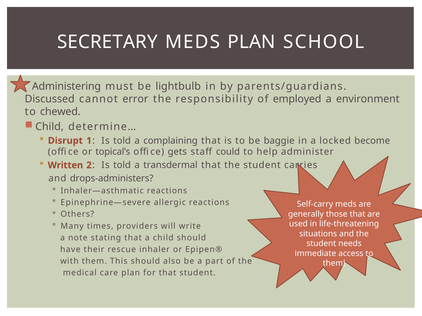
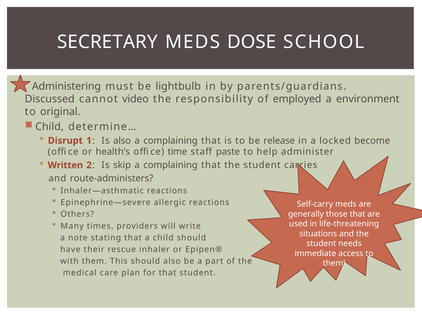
MEDS PLAN: PLAN -> DOSE (252, 42)
error: error -> video (135, 99)
chewed: chewed -> original (60, 112)
1 Is told: told -> also (122, 141)
baggie: baggie -> release (279, 141)
topical’s: topical’s -> health’s (113, 152)
gets: gets -> time (177, 152)
could: could -> paste (228, 152)
2 Is told: told -> skip (122, 165)
transdermal: transdermal -> complaining (170, 165)
drops-administers: drops-administers -> route-administers (112, 179)
